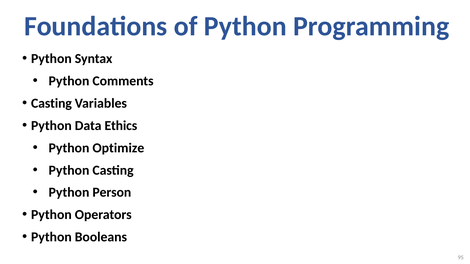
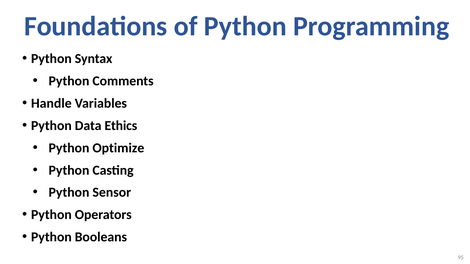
Casting: Casting -> Handle (51, 103)
Person: Person -> Sensor (112, 193)
